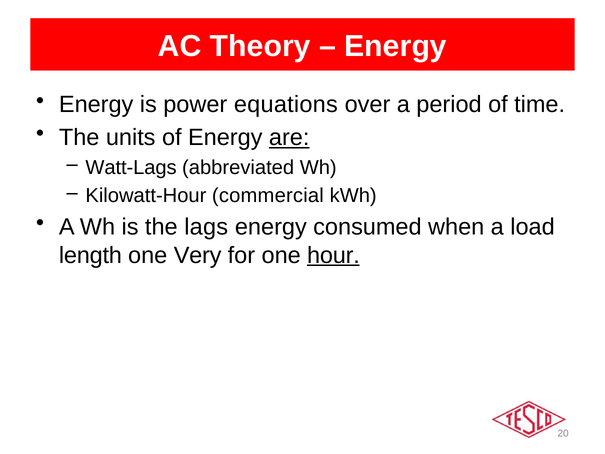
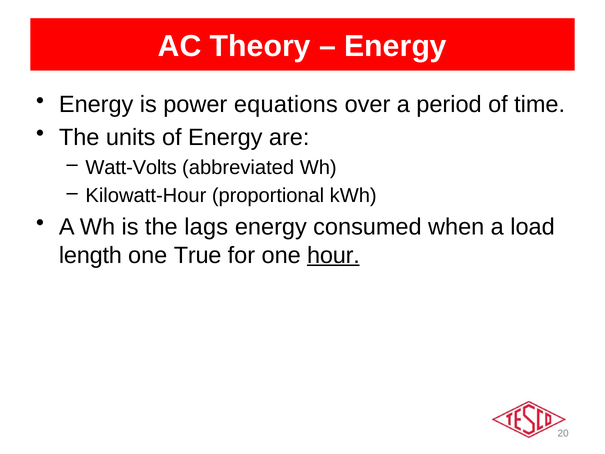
are underline: present -> none (289, 137)
Watt-Lags: Watt-Lags -> Watt-Volts (131, 167)
commercial: commercial -> proportional (268, 196)
Very: Very -> True (198, 255)
